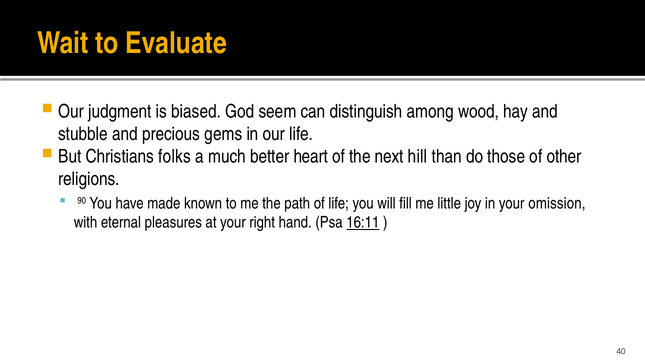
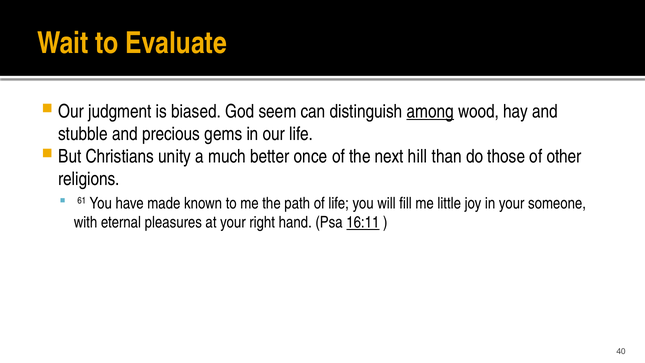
among underline: none -> present (430, 111)
folks: folks -> unity (175, 157)
heart: heart -> once (311, 157)
90: 90 -> 61 (82, 201)
omission: omission -> someone (557, 203)
